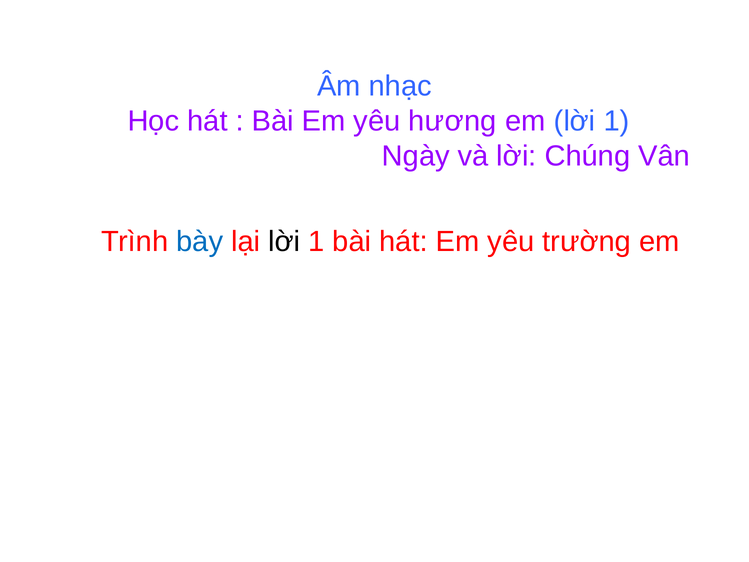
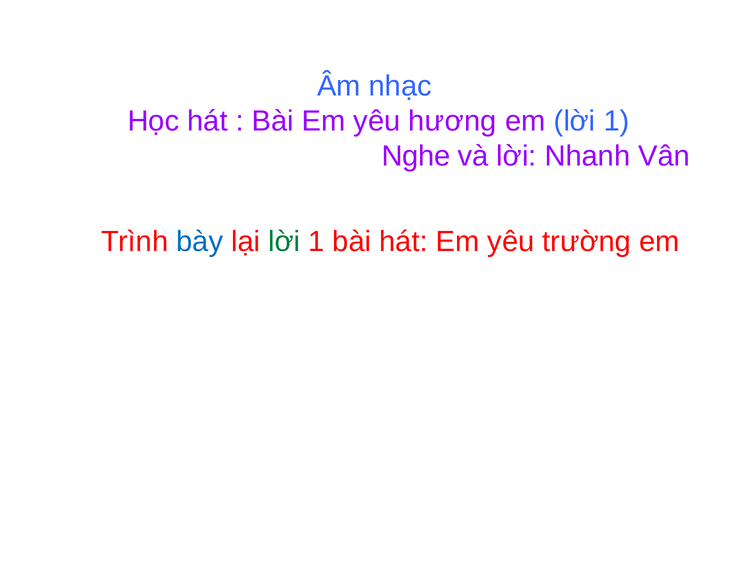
Ngày: Ngày -> Nghe (416, 156)
Chúng: Chúng -> Nhanh (587, 156)
lời colour: black -> green (284, 242)
